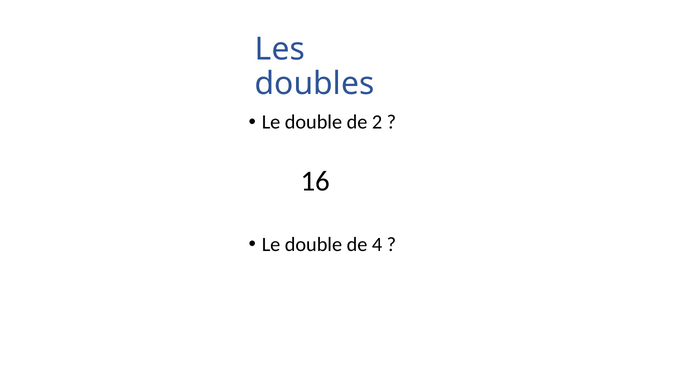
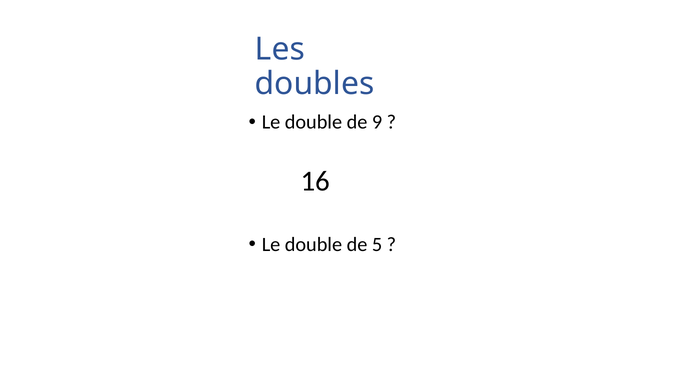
2: 2 -> 9 (377, 122)
4: 4 -> 5 (377, 244)
